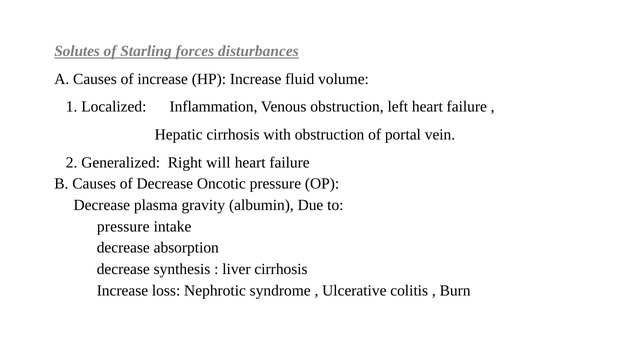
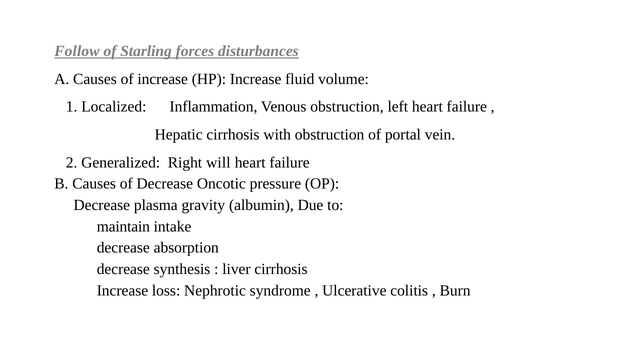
Solutes: Solutes -> Follow (77, 51)
pressure: pressure -> maintain (123, 226)
